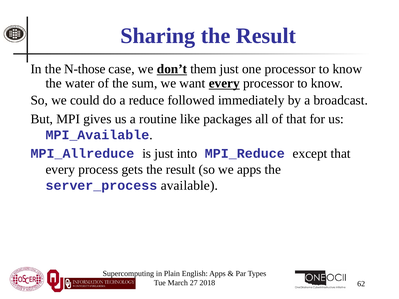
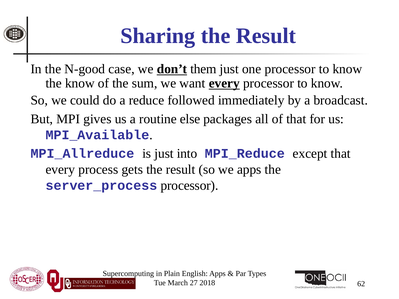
N-those: N-those -> N-good (85, 69)
the water: water -> know (80, 83)
like: like -> else (190, 119)
server_process available: available -> processor (189, 186)
